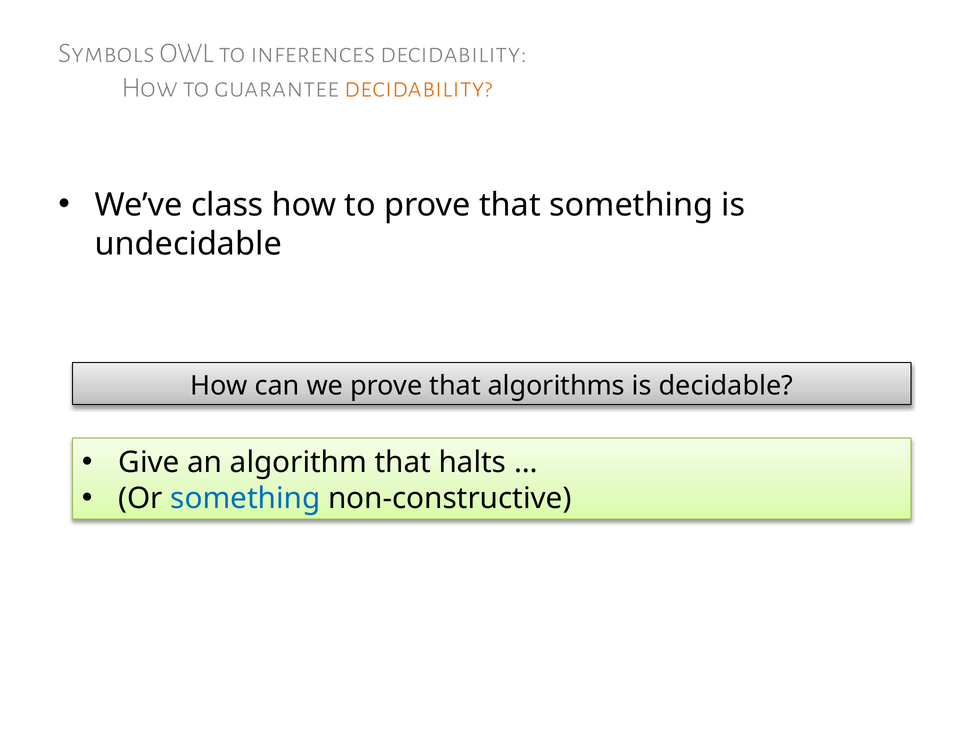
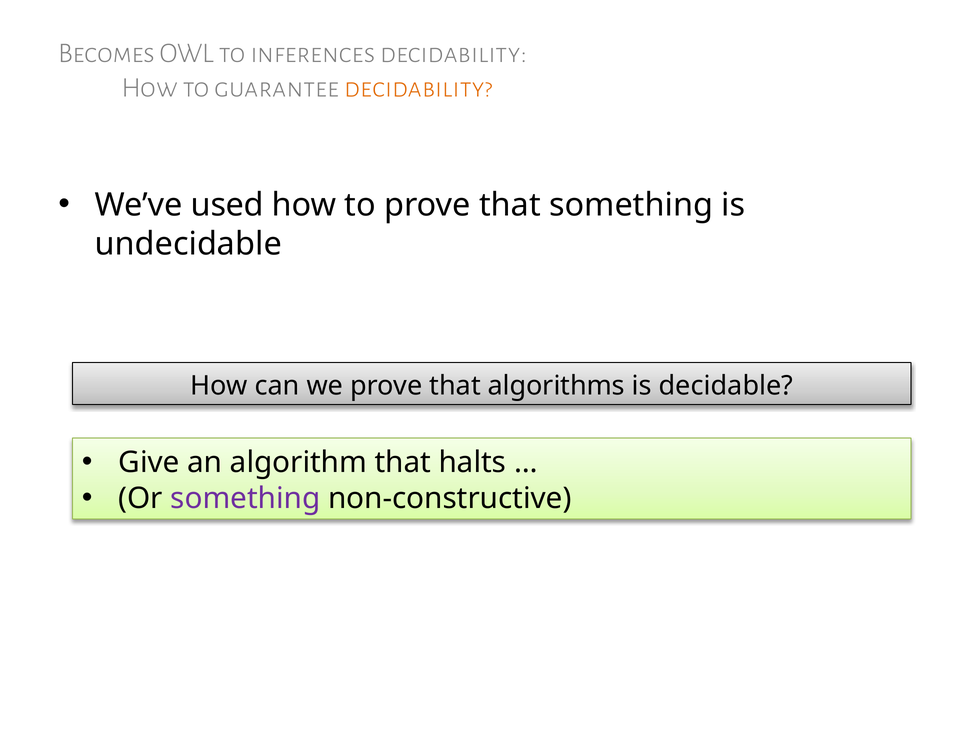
Symbols: Symbols -> Becomes (107, 53)
class: class -> used (227, 205)
something colour: blue -> purple (245, 498)
